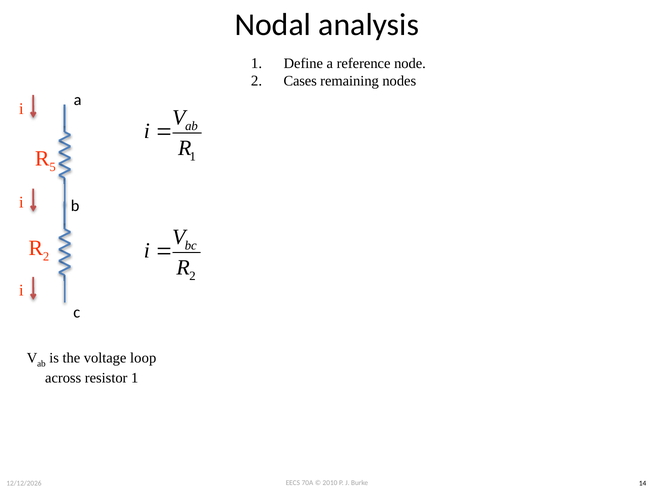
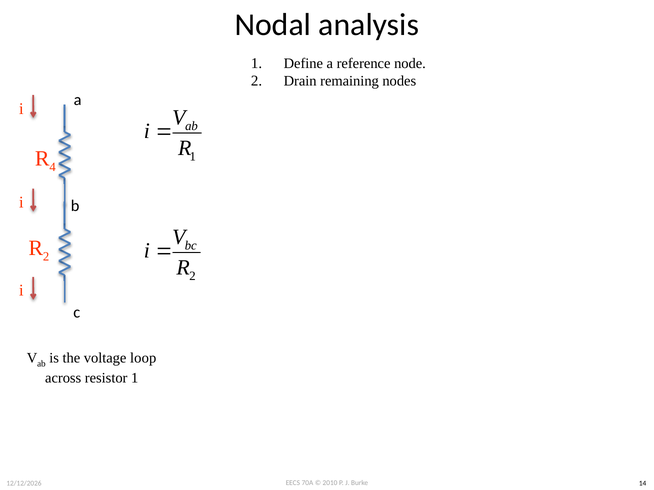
Cases: Cases -> Drain (300, 81)
5: 5 -> 4 (53, 167)
